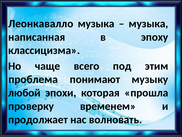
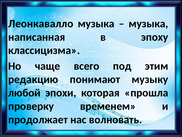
проблема: проблема -> редакцию (33, 79)
